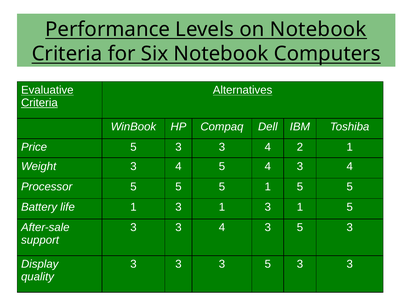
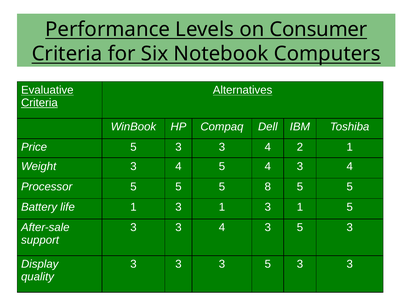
on Notebook: Notebook -> Consumer (318, 29)
5 1: 1 -> 8 (268, 187)
